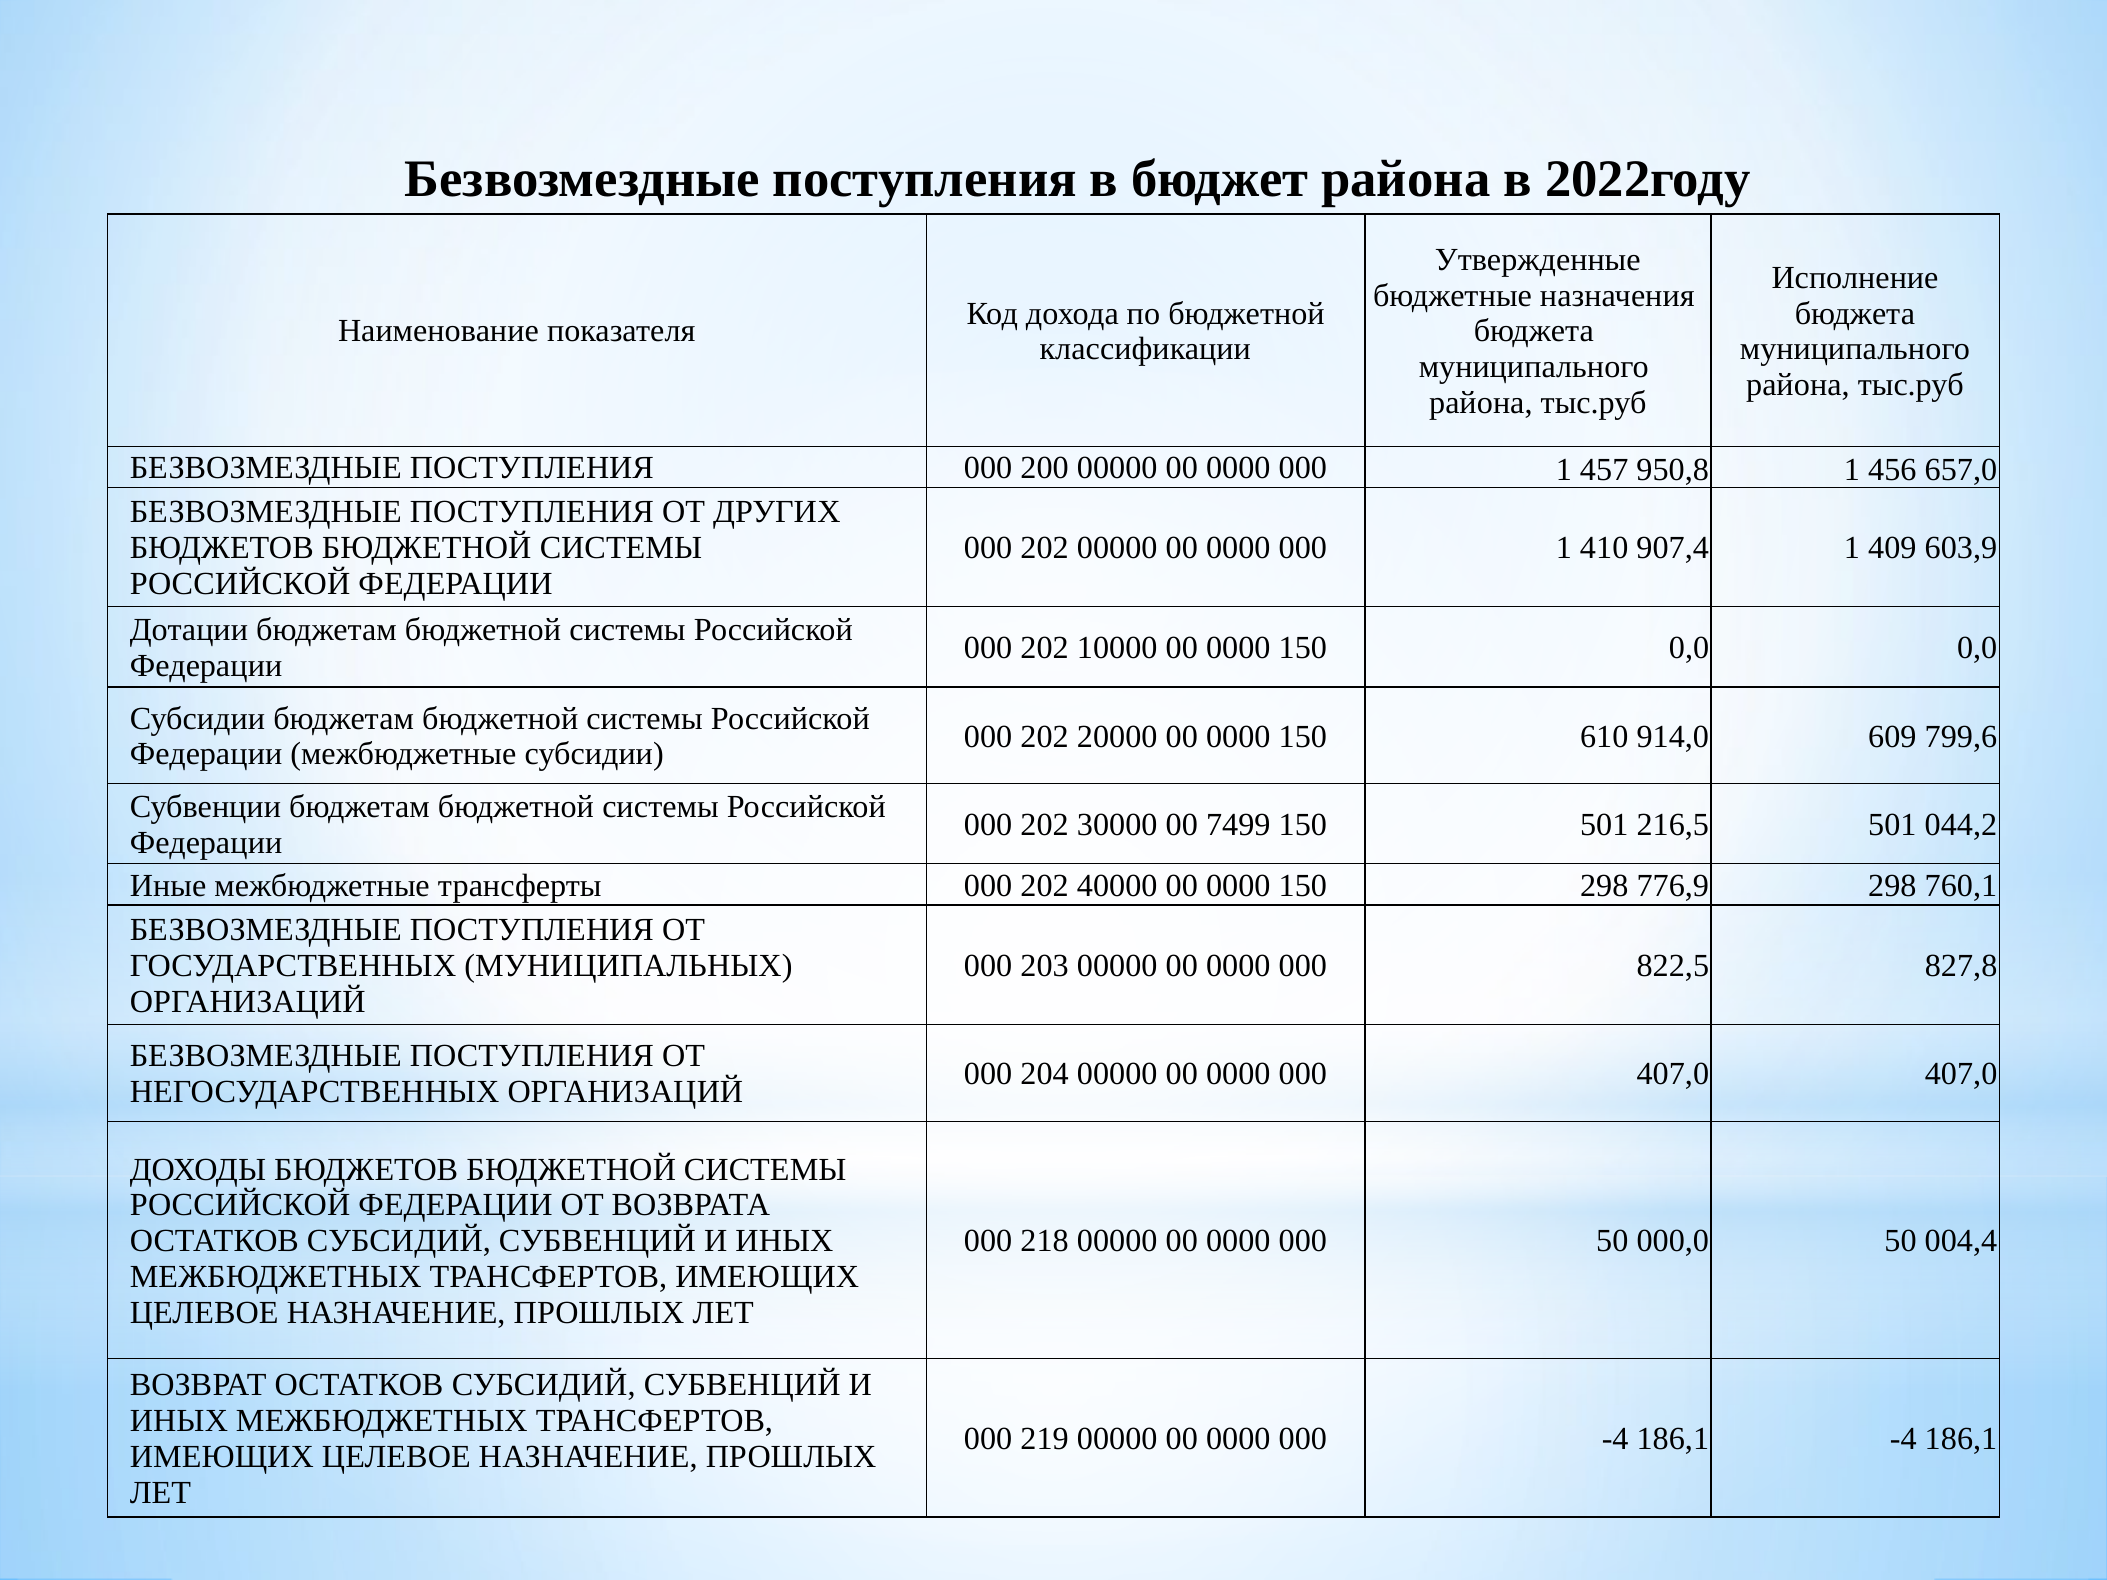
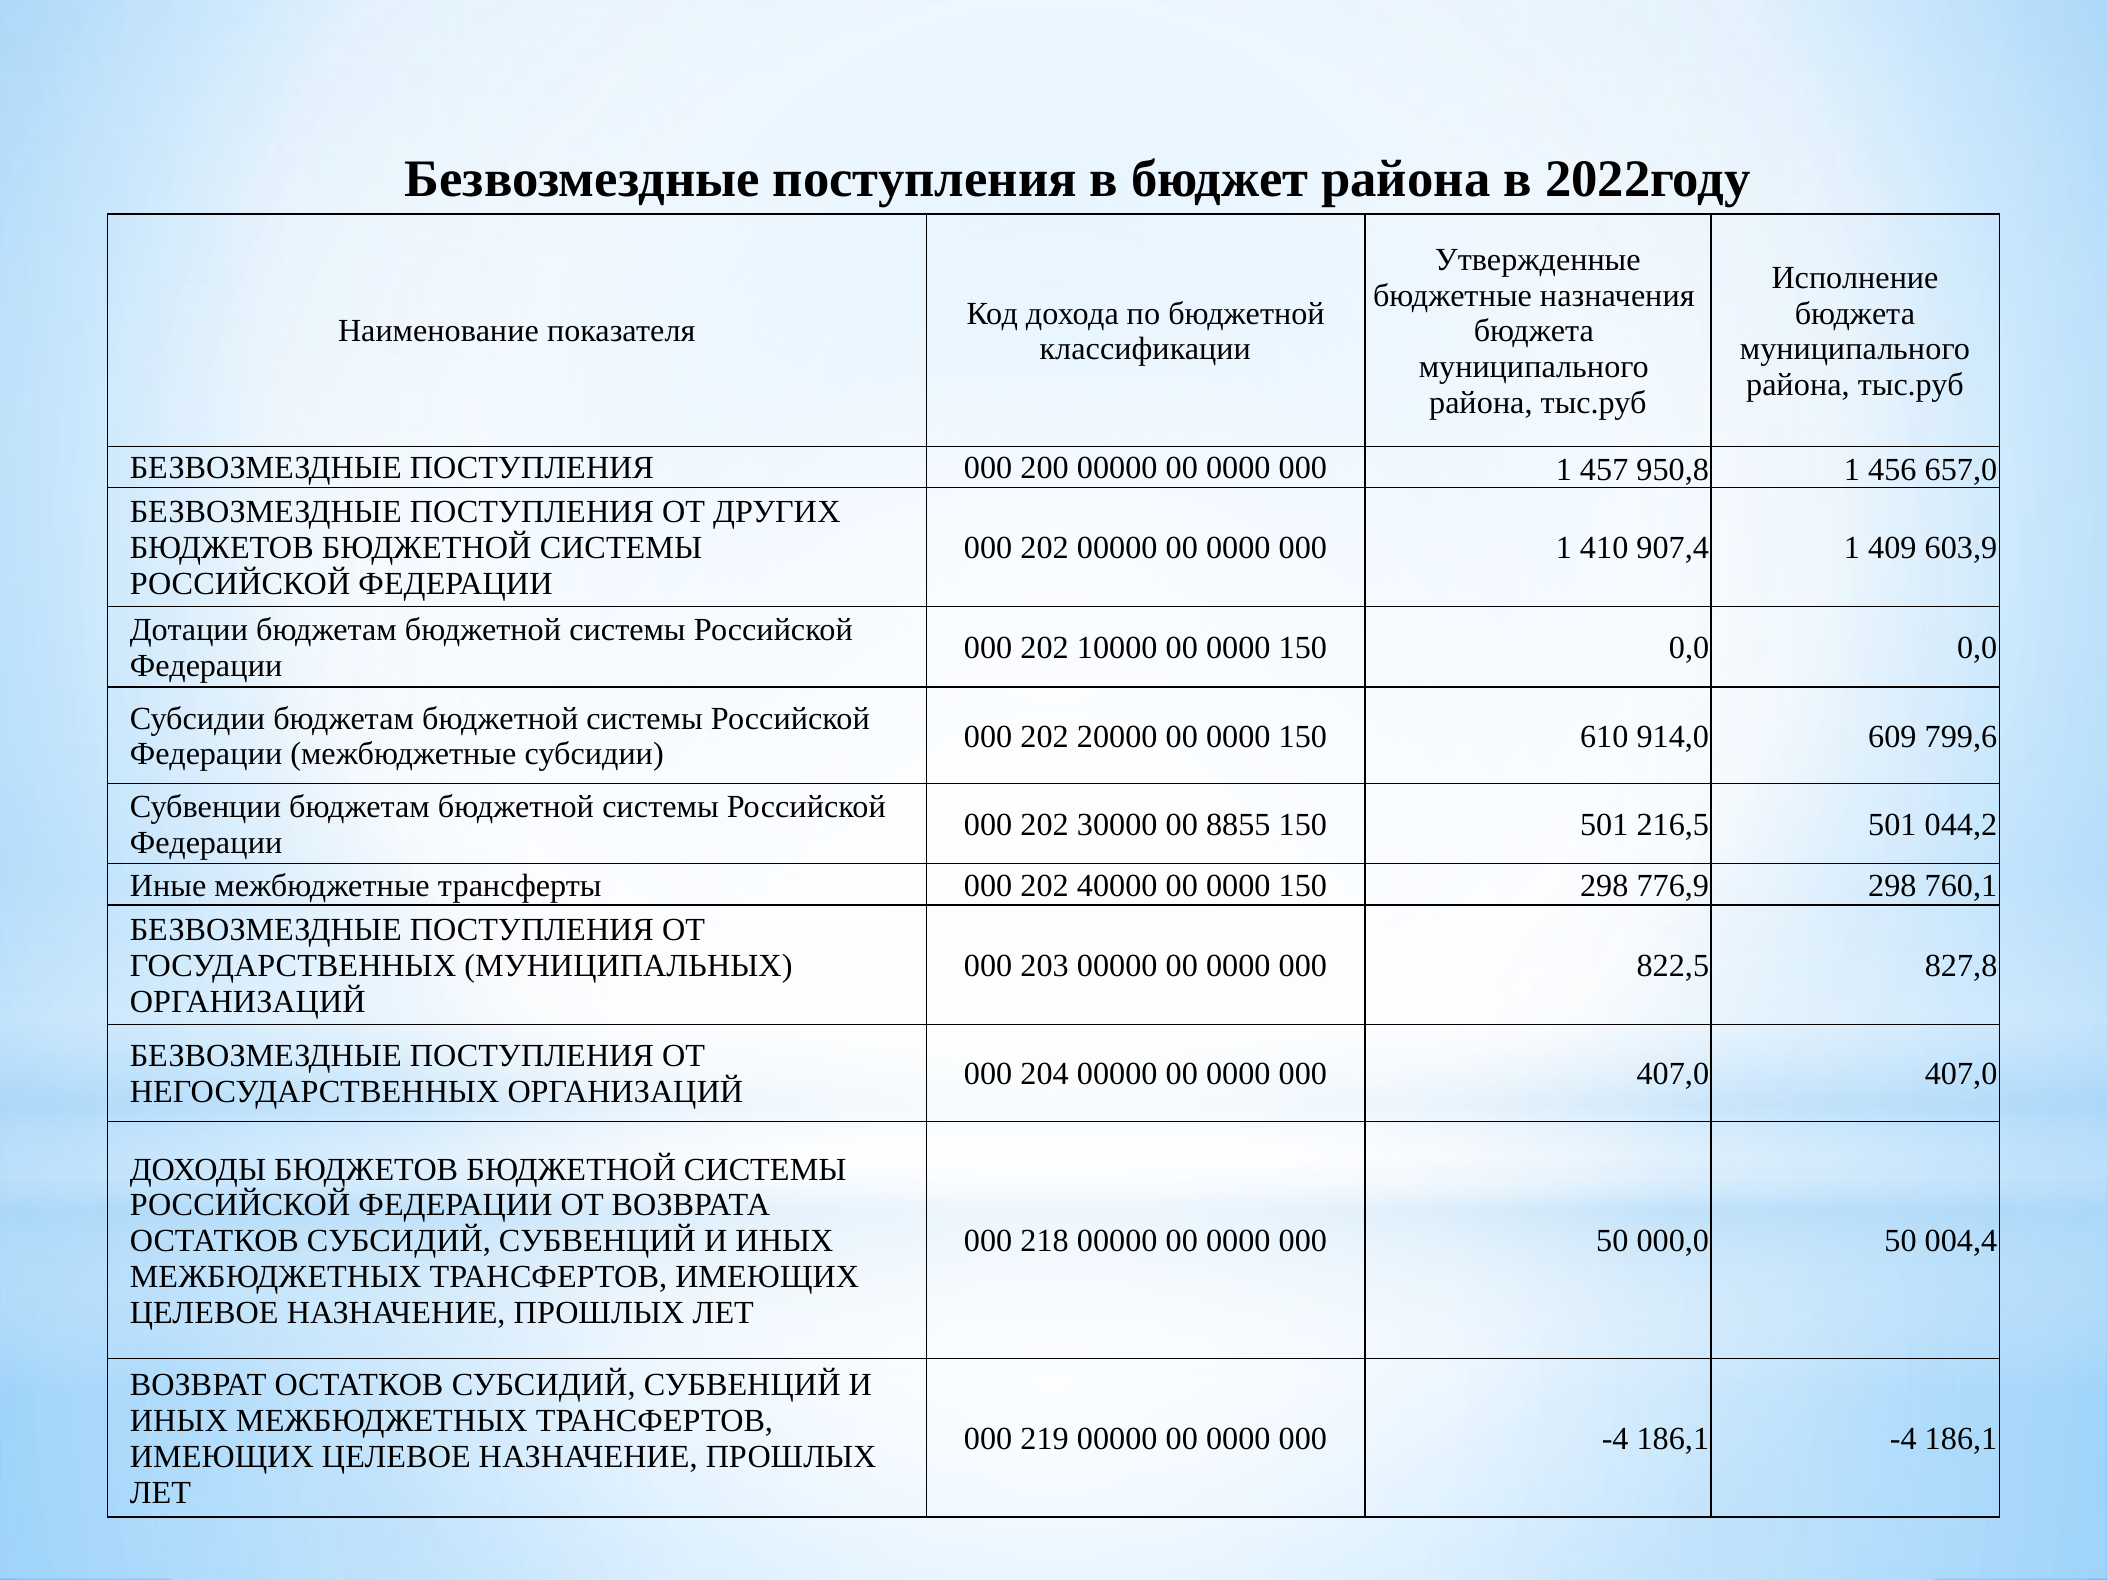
7499: 7499 -> 8855 (1238, 825)
